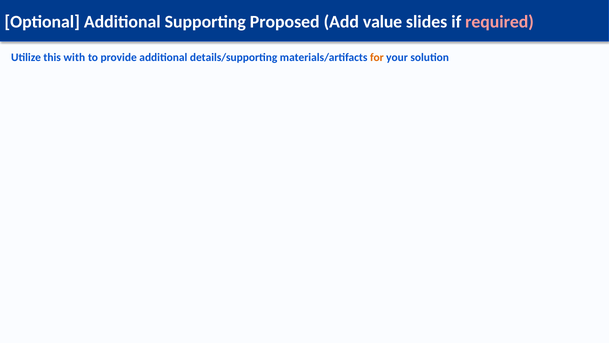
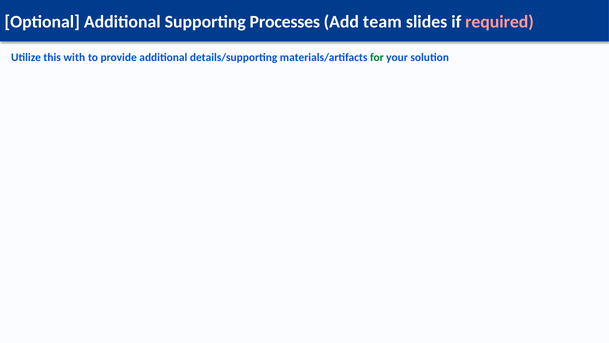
Proposed: Proposed -> Processes (285, 22)
value: value -> team (382, 22)
for colour: orange -> green (377, 58)
